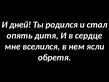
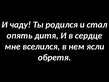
дней: дней -> чаду (20, 25)
